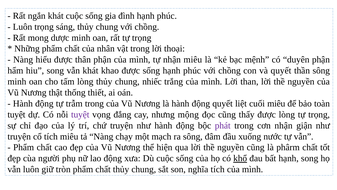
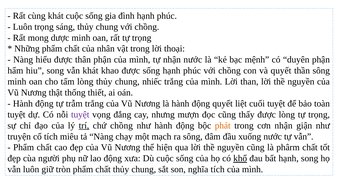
ngắn: ngắn -> cùng (37, 16)
nhận miêu: miêu -> nước (193, 60)
trẫm trong: trong -> trắng (94, 103)
cuối miêu: miêu -> tuyệt (276, 103)
mộng: mộng -> mượn (188, 114)
trí underline: none -> present (84, 125)
chứ truyện: truyện -> chồng (122, 125)
phát colour: purple -> orange (223, 125)
